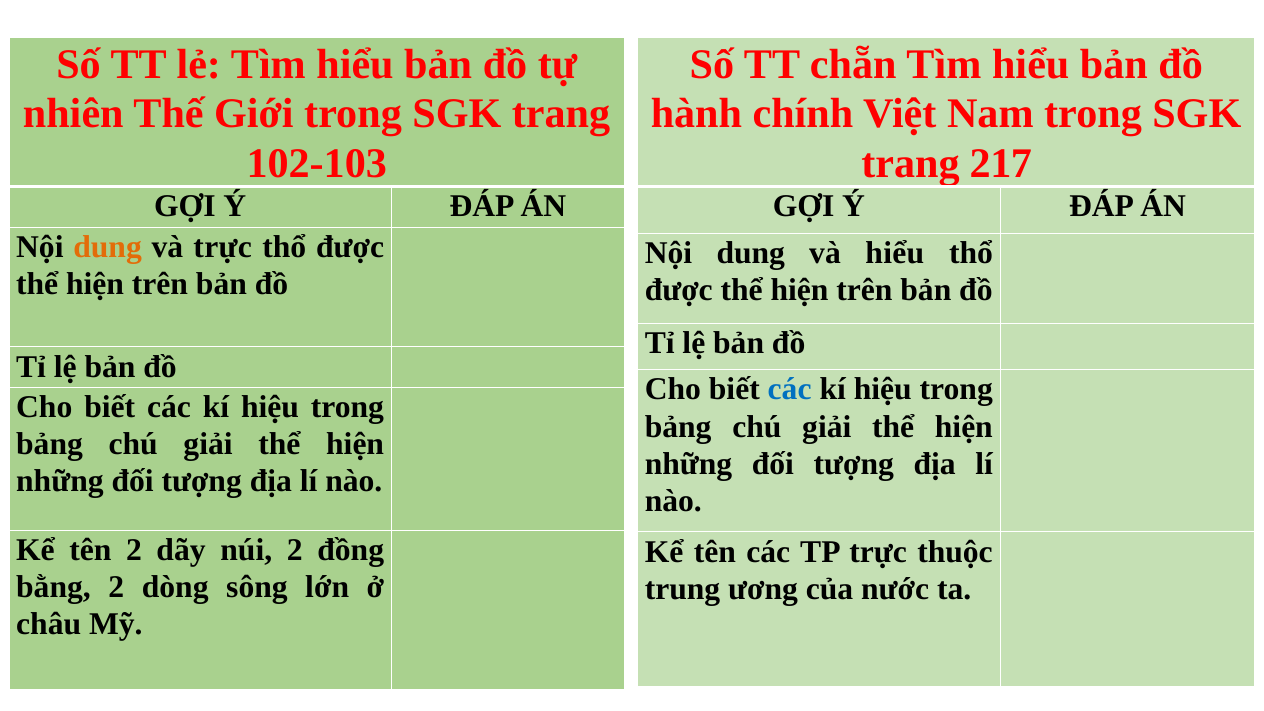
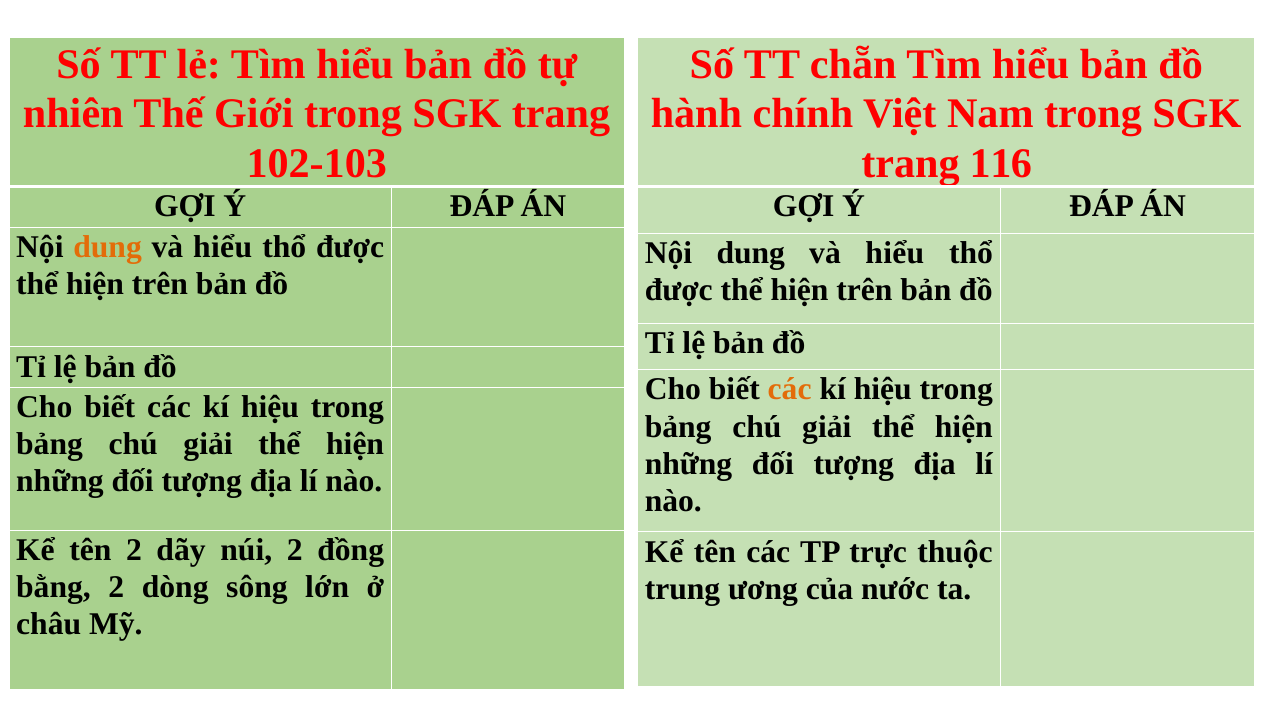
217: 217 -> 116 (1001, 164)
trực: trực -> hiểu (223, 247)
các colour: blue -> orange (790, 390)
